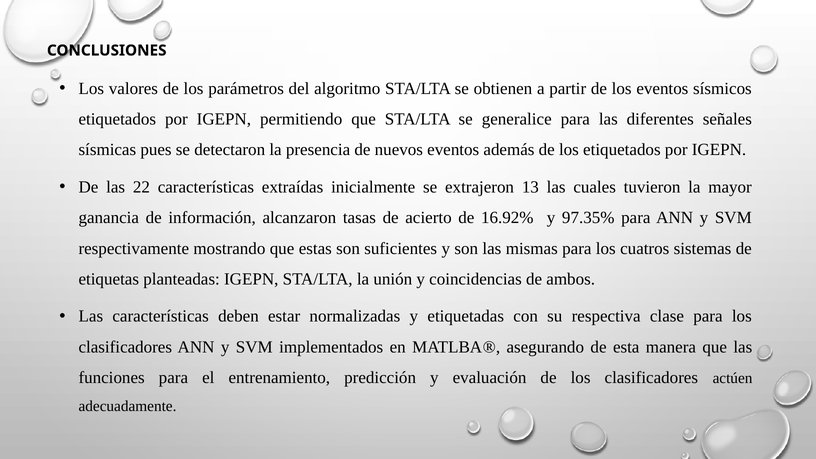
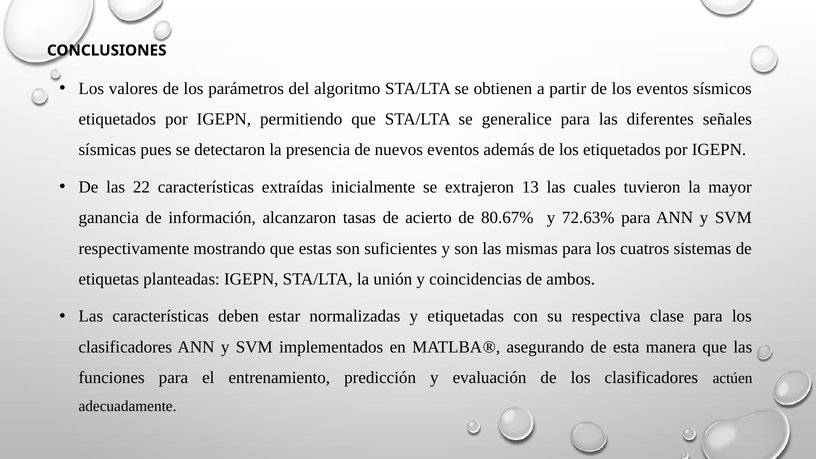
16.92%: 16.92% -> 80.67% (507, 218)
97.35%: 97.35% -> 72.63% (588, 218)
